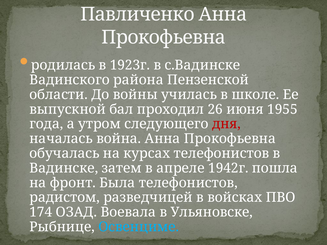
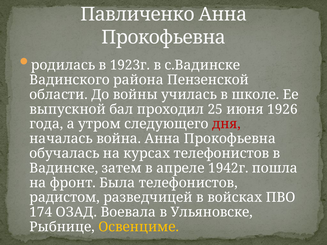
26: 26 -> 25 (215, 109)
1955: 1955 -> 1926 (282, 109)
Освенциме colour: light blue -> yellow (139, 227)
